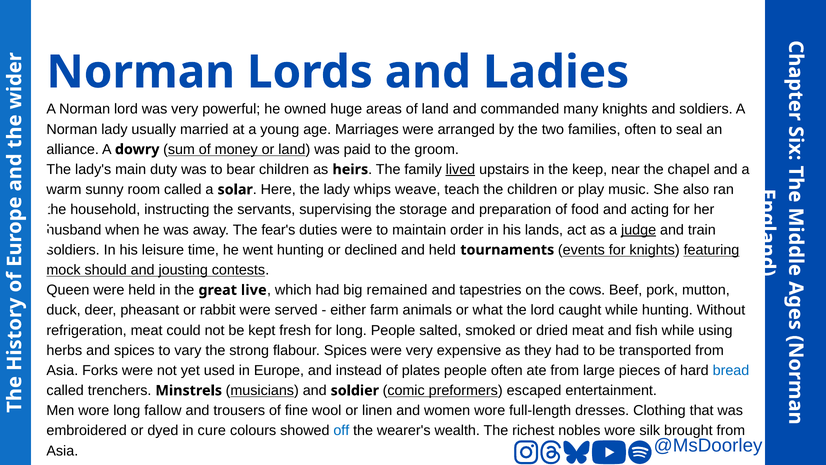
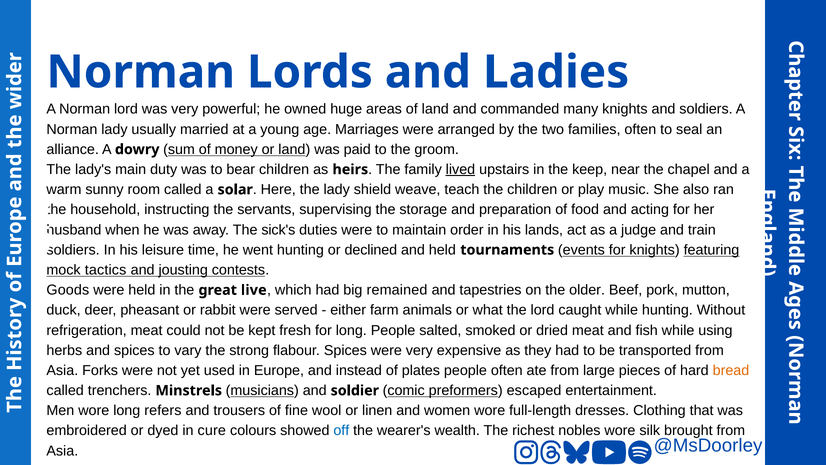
whips: whips -> shield (372, 189)
fear's: fear's -> sick's (278, 230)
judge underline: present -> none (639, 230)
should: should -> tactics (106, 270)
Queen: Queen -> Goods (68, 290)
cows: cows -> older (587, 290)
bread colour: blue -> orange (731, 370)
fallow: fallow -> refers (163, 410)
